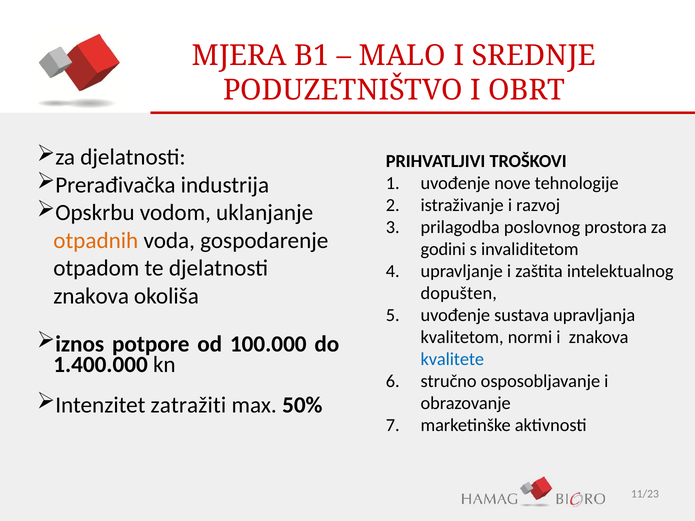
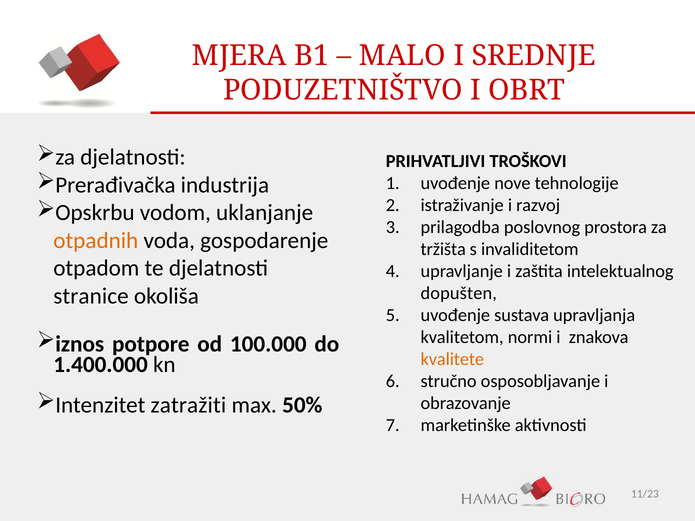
godini: godini -> tržišta (443, 249)
znakova: znakova -> stranice (91, 296)
kvalitete colour: blue -> orange (452, 359)
